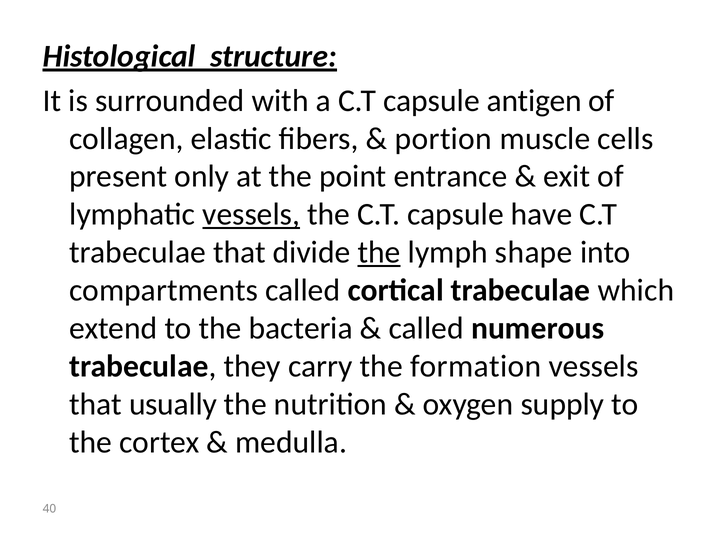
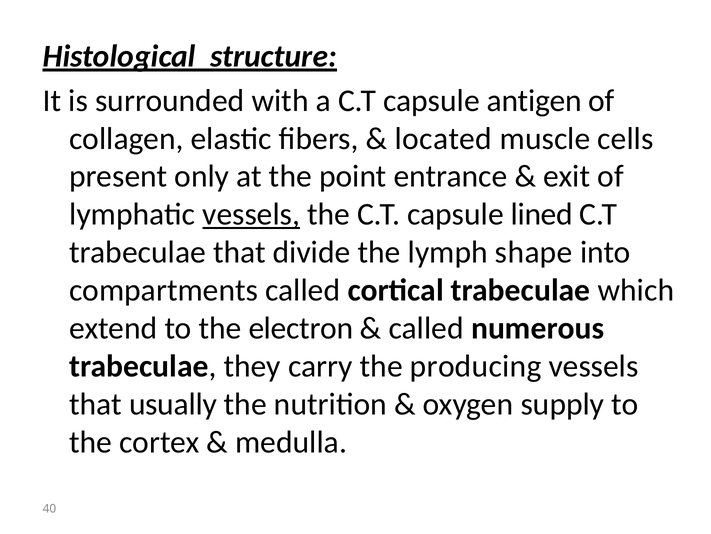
portion: portion -> located (443, 138)
have: have -> lined (542, 214)
the underline: present -> none (379, 252)
bacteria: bacteria -> electron (301, 328)
formation: formation -> producing (476, 366)
